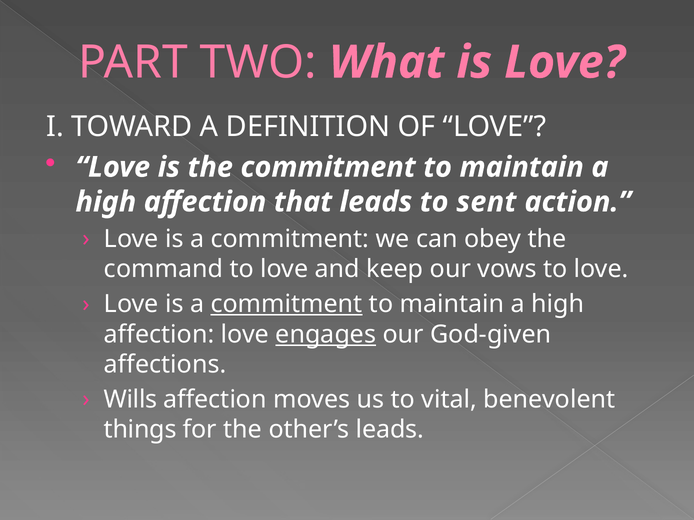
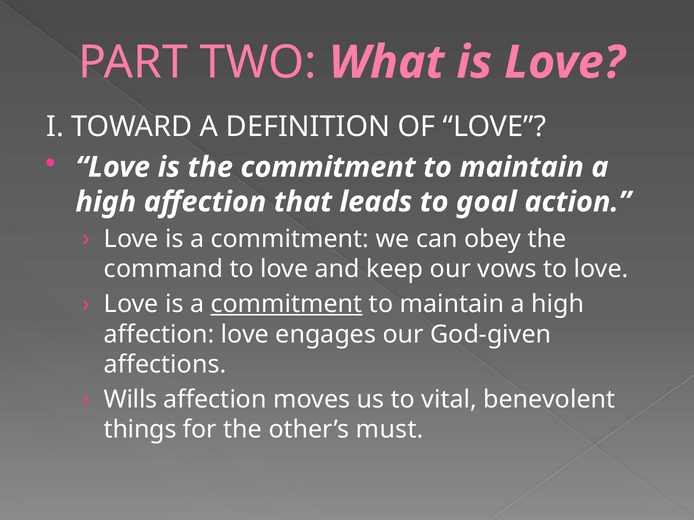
sent: sent -> goal (486, 202)
engages underline: present -> none (326, 335)
other’s leads: leads -> must (390, 430)
